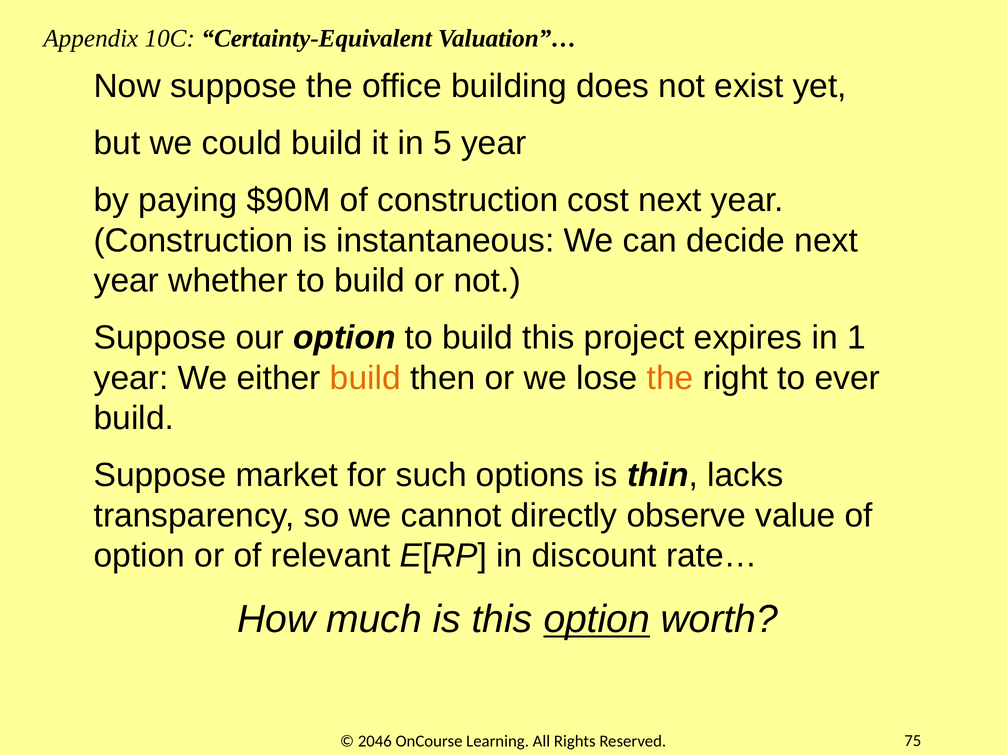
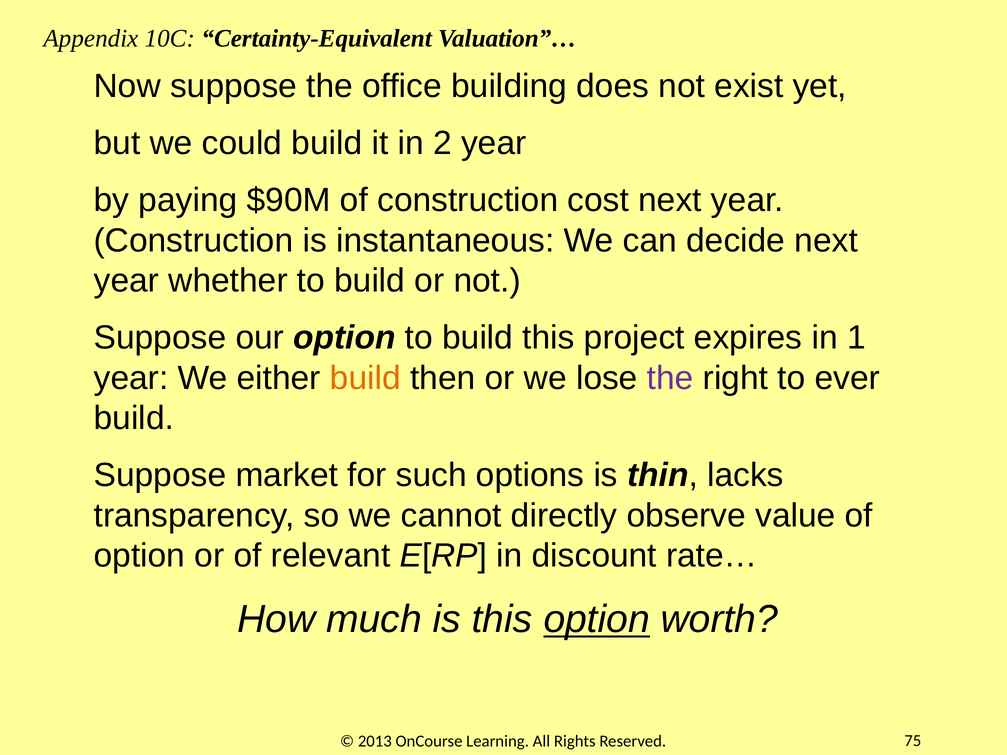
5: 5 -> 2 (442, 143)
the colour: orange -> purple (670, 378)
2046: 2046 -> 2013 (375, 741)
